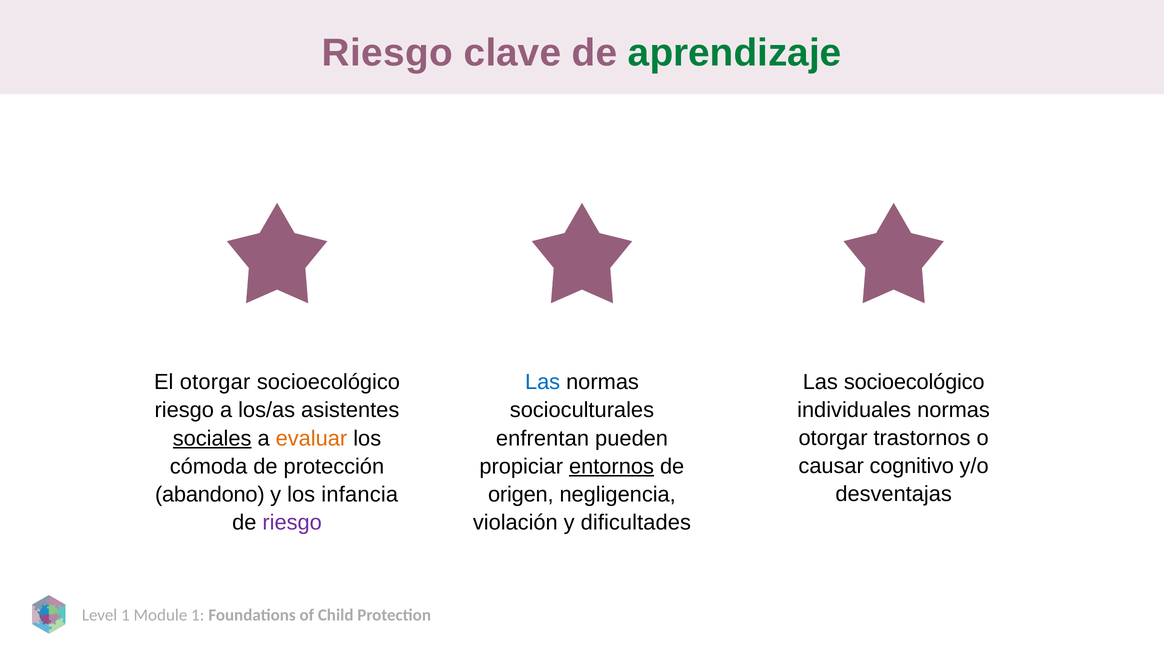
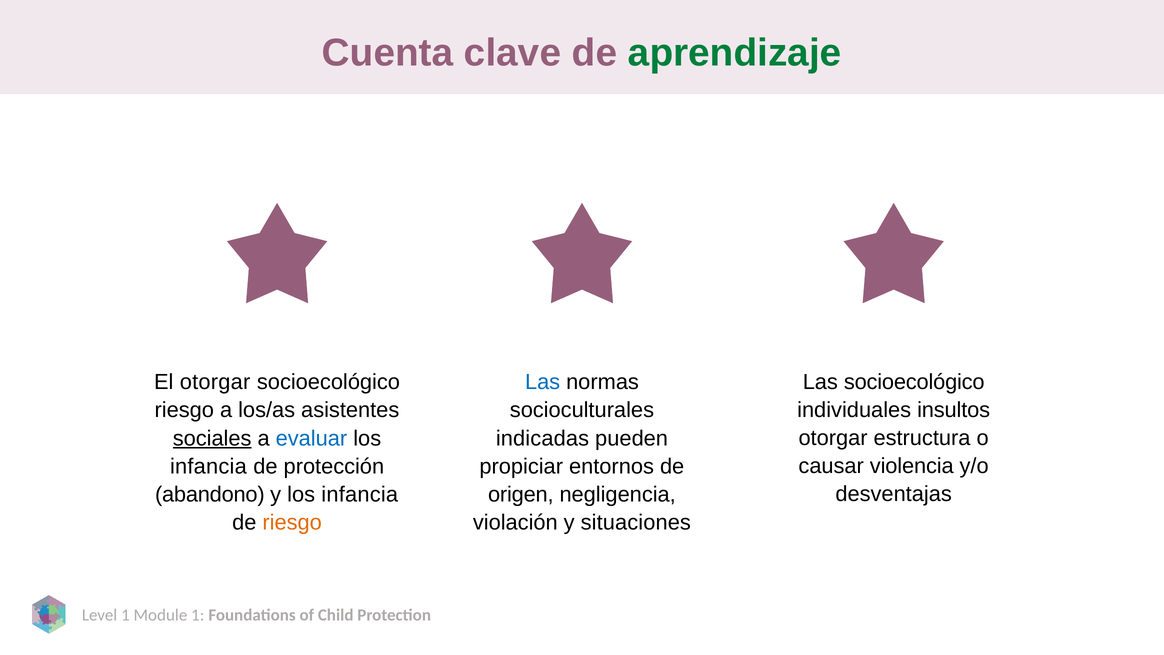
Riesgo: Riesgo -> Cuenta (388, 53)
individuales normas: normas -> insultos (954, 410)
trastornos: trastornos -> estructura (922, 438)
evaluar colour: orange -> blue (311, 438)
enfrentan: enfrentan -> indicadas (542, 438)
cognitivo: cognitivo -> violencia (912, 466)
cómoda: cómoda -> infancia (208, 466)
entornos underline: present -> none (612, 466)
riesgo colour: purple -> orange (292, 522)
dificultades: dificultades -> situaciones (636, 522)
